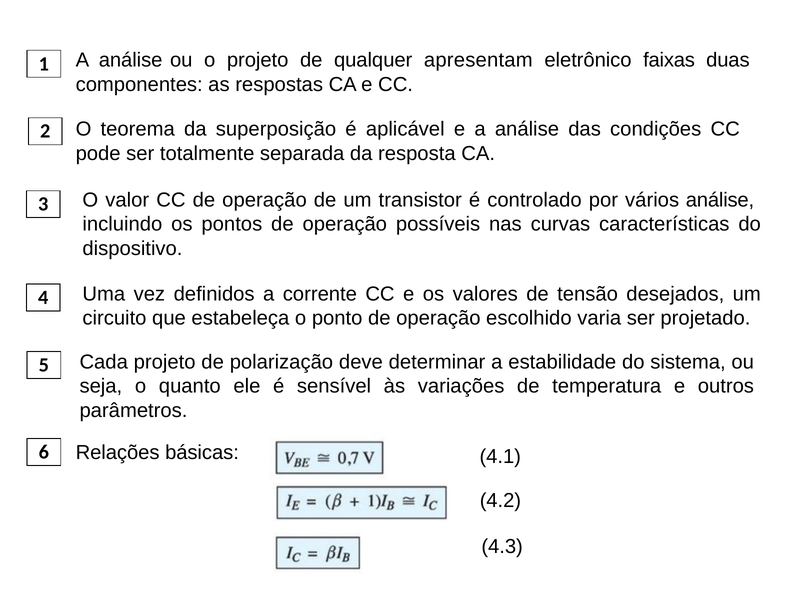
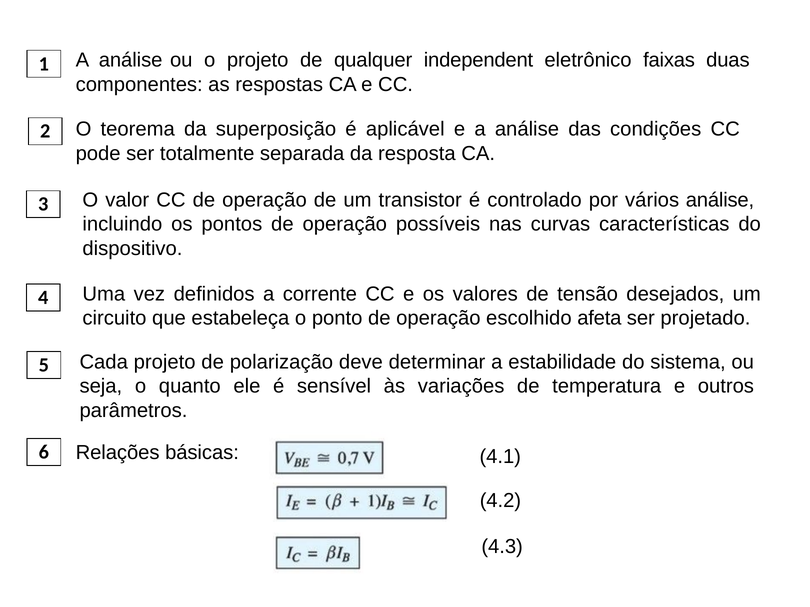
apresentam: apresentam -> independent (479, 60)
varia: varia -> afeta (599, 319)
